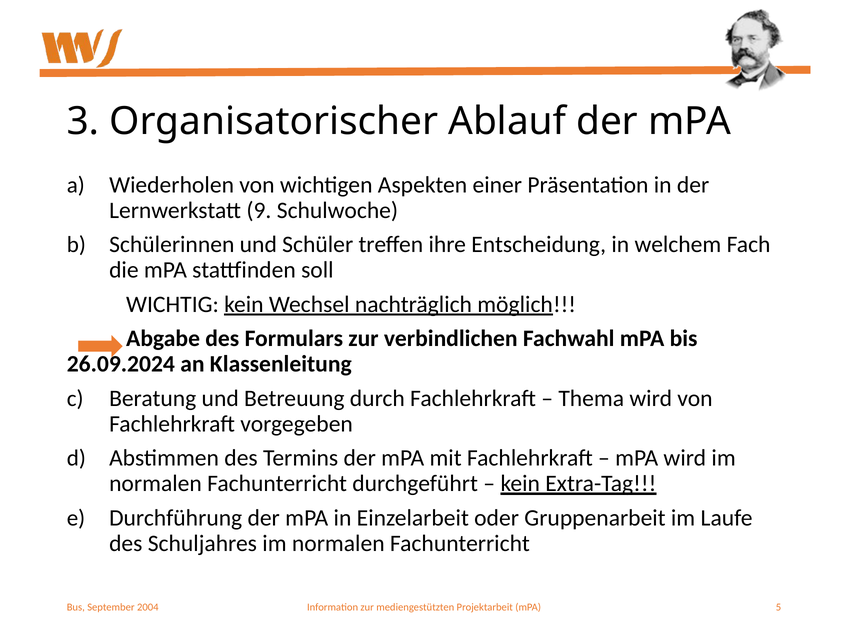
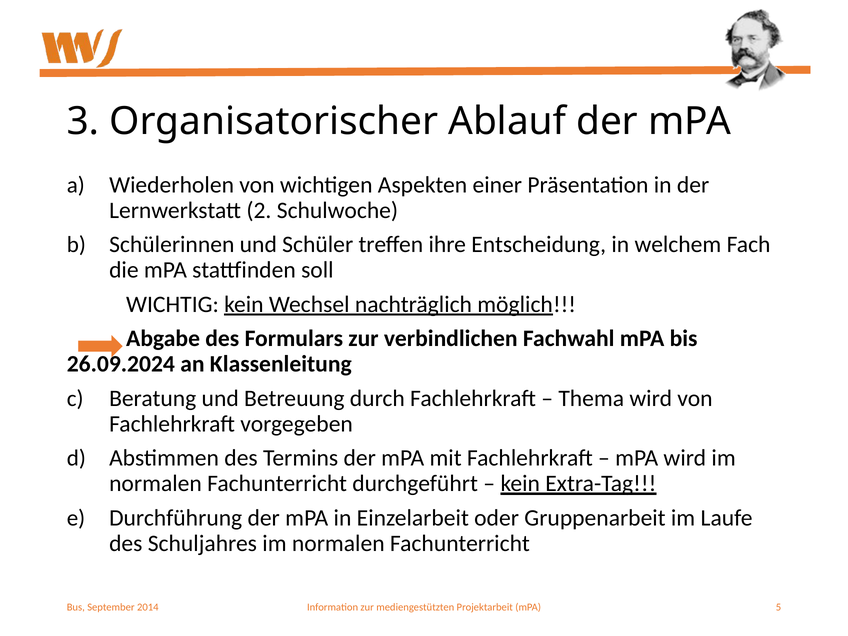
9: 9 -> 2 (259, 210)
2004: 2004 -> 2014 (148, 607)
